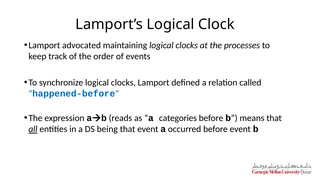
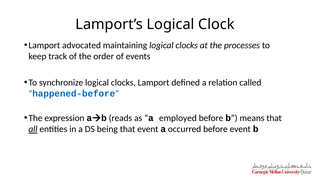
categories: categories -> employed (178, 118)
